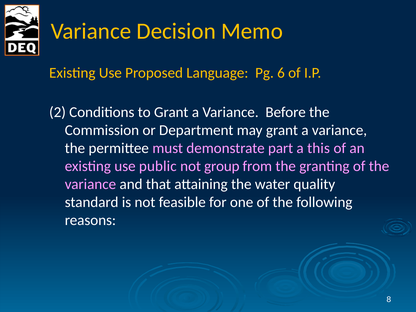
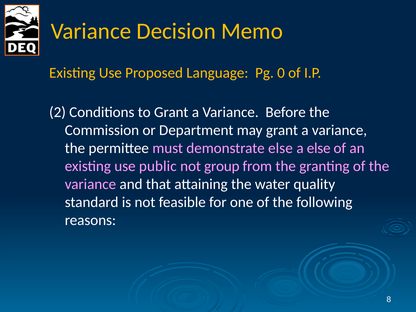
6: 6 -> 0 (281, 73)
demonstrate part: part -> else (280, 148)
a this: this -> else (319, 148)
